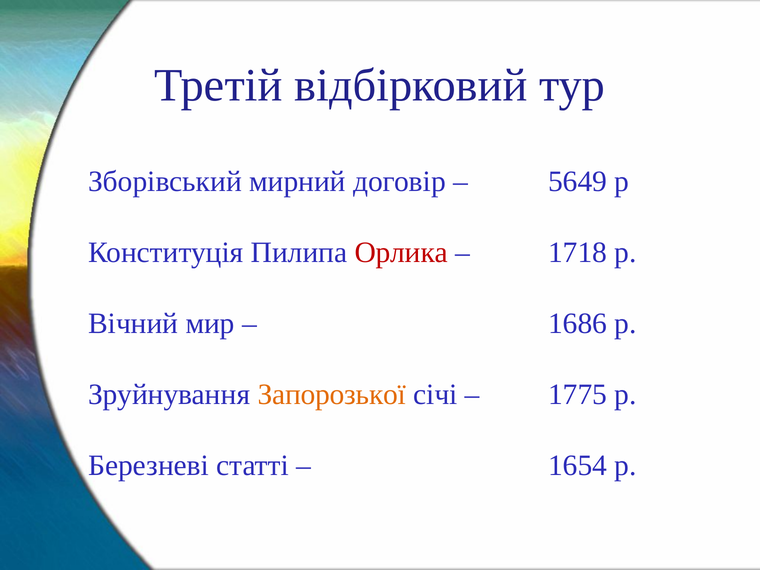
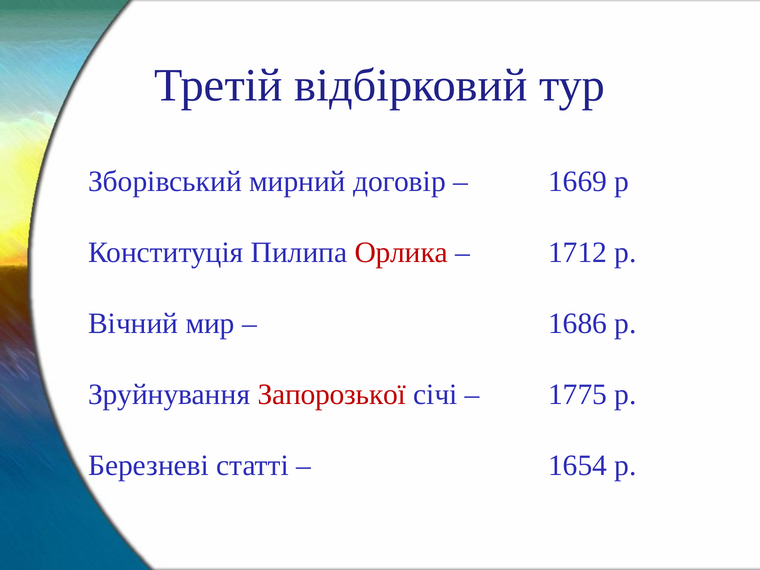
5649: 5649 -> 1669 (578, 181)
1718: 1718 -> 1712 (578, 252)
Запорозької colour: orange -> red (332, 394)
